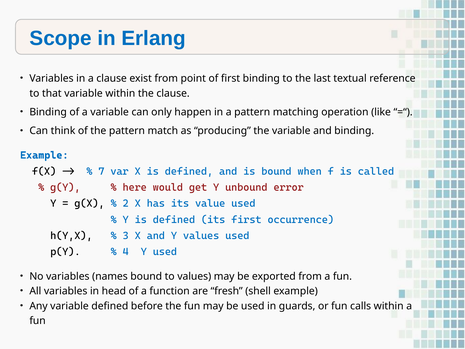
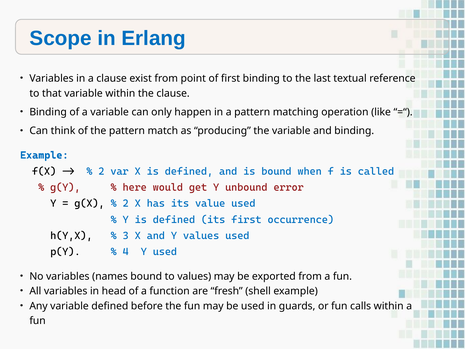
7: 7 -> 2 (101, 171)
